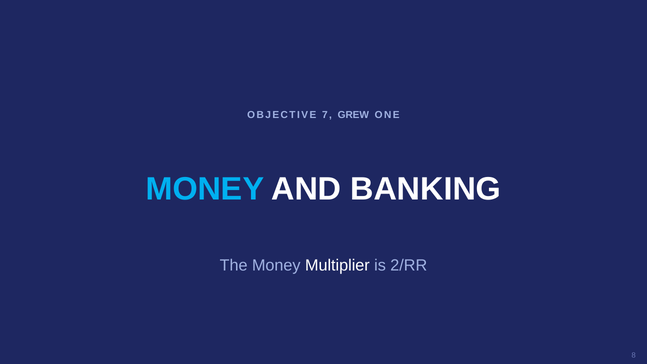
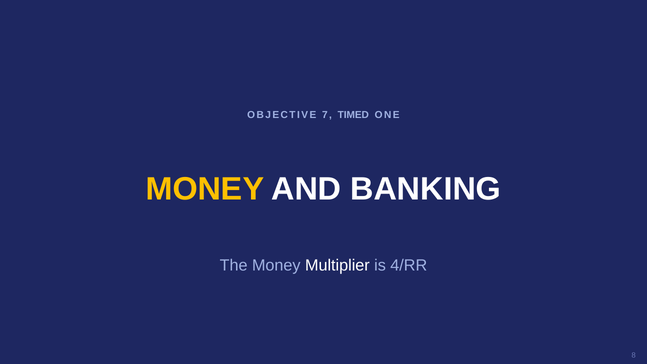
GREW: GREW -> TIMED (353, 115)
MONEY colour: light blue -> yellow (205, 189)
2/RR: 2/RR -> 4/RR (409, 266)
